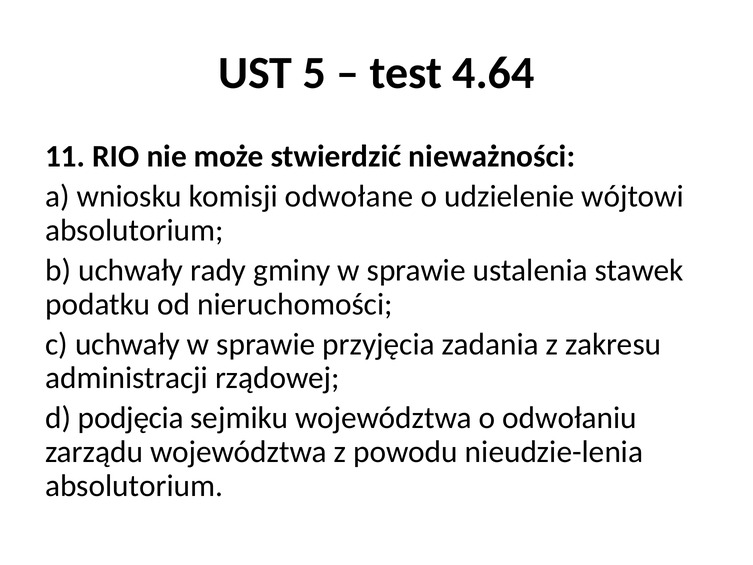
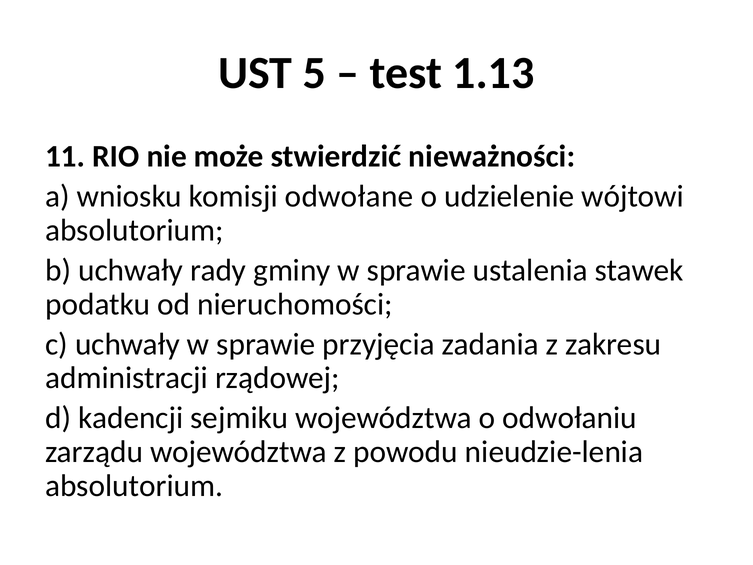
4.64: 4.64 -> 1.13 (493, 73)
podjęcia: podjęcia -> kadencji (131, 418)
